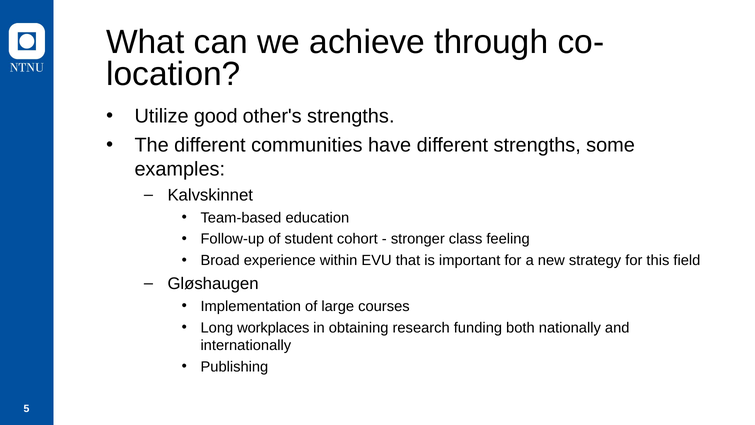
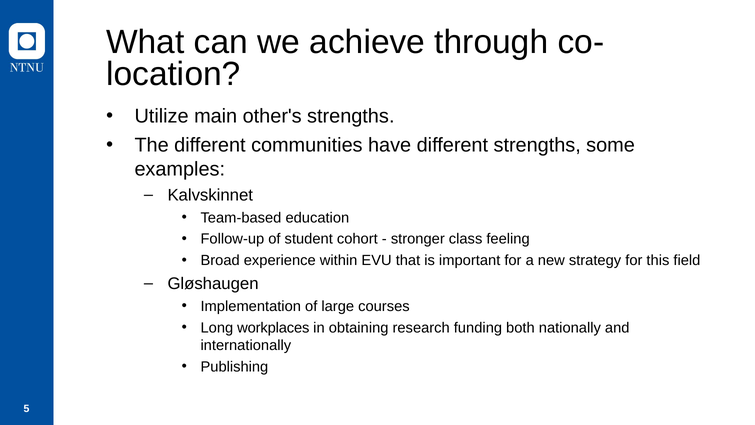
good: good -> main (216, 116)
